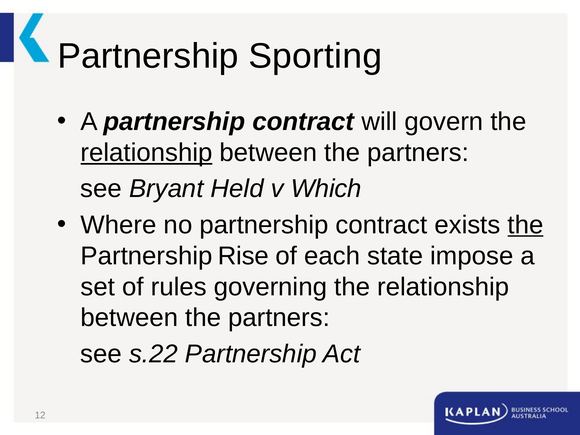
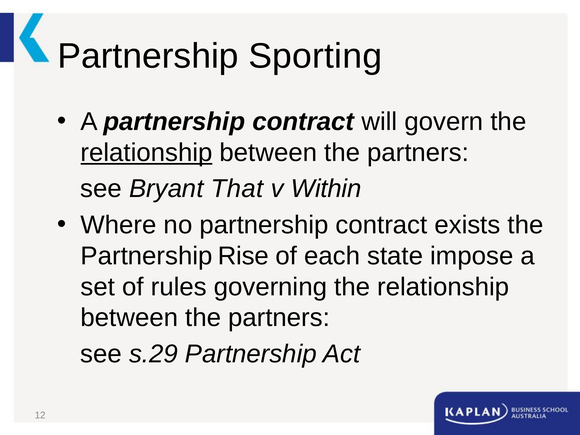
Held: Held -> That (237, 189)
Which: Which -> Within (326, 189)
the underline: present -> none (525, 225)
s.22: s.22 -> s.29 (153, 354)
